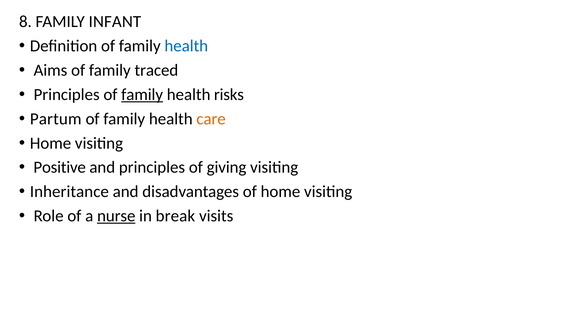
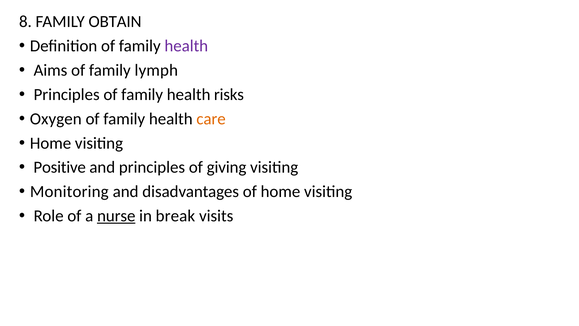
INFANT: INFANT -> OBTAIN (115, 22)
health colour: blue -> purple (186, 46)
traced: traced -> lymph (156, 70)
family underline: present -> none (142, 94)
Partum: Partum -> Oxygen (56, 119)
Inheritance: Inheritance -> Monitoring (69, 192)
